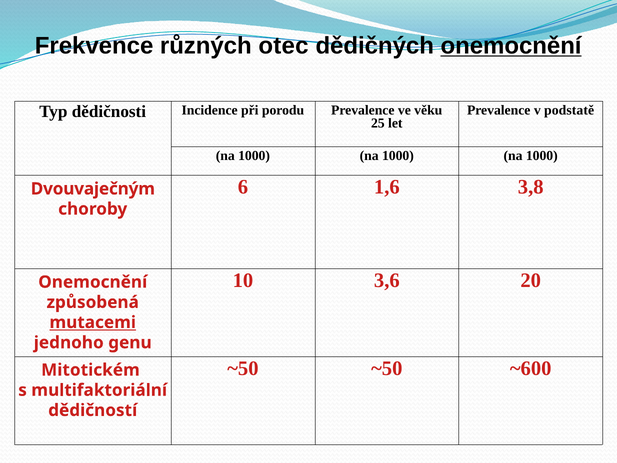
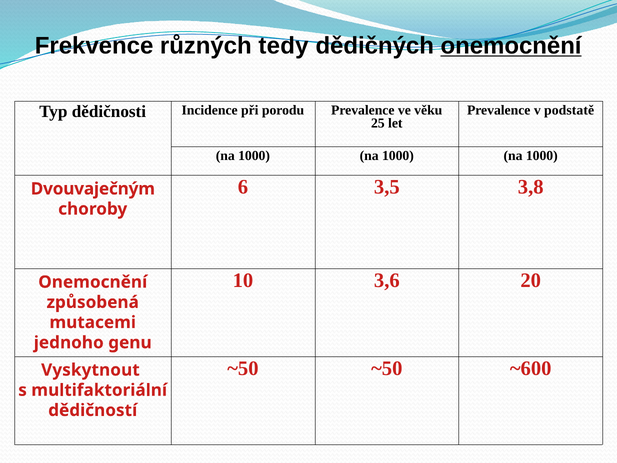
otec: otec -> tedy (284, 46)
1,6: 1,6 -> 3,5 (387, 187)
mutacemi underline: present -> none (93, 322)
Mitotickém: Mitotickém -> Vyskytnout (90, 370)
